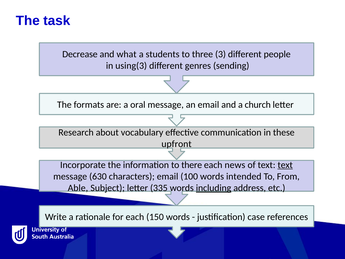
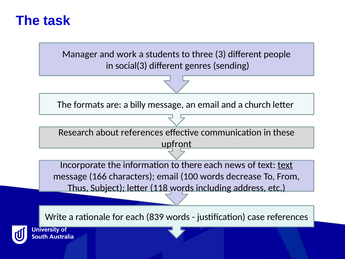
Decrease: Decrease -> Manager (80, 54)
what: what -> work (127, 54)
using(3: using(3 -> social(3 (131, 66)
oral: oral -> billy (138, 105)
about vocabulary: vocabulary -> references (142, 132)
630: 630 -> 166 (98, 176)
intended: intended -> decrease (244, 176)
Able: Able -> Thus (78, 188)
335: 335 -> 118 (159, 188)
including underline: present -> none (214, 188)
150: 150 -> 839 (155, 217)
